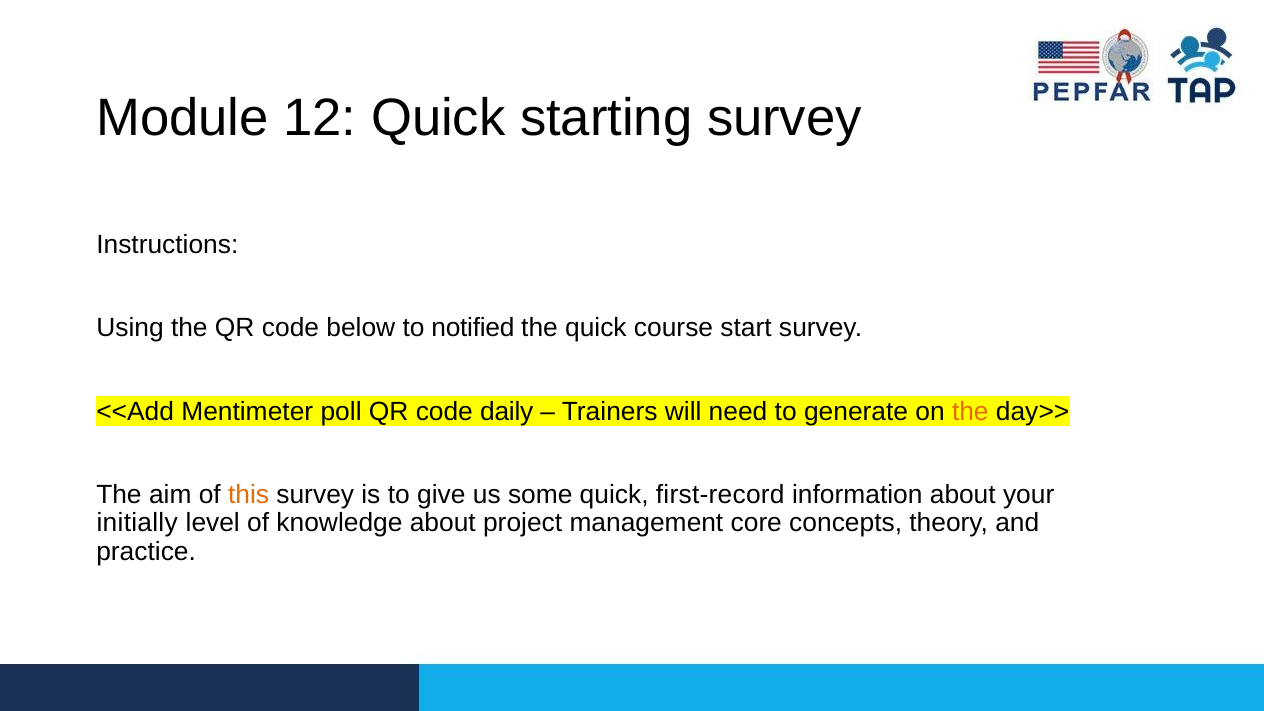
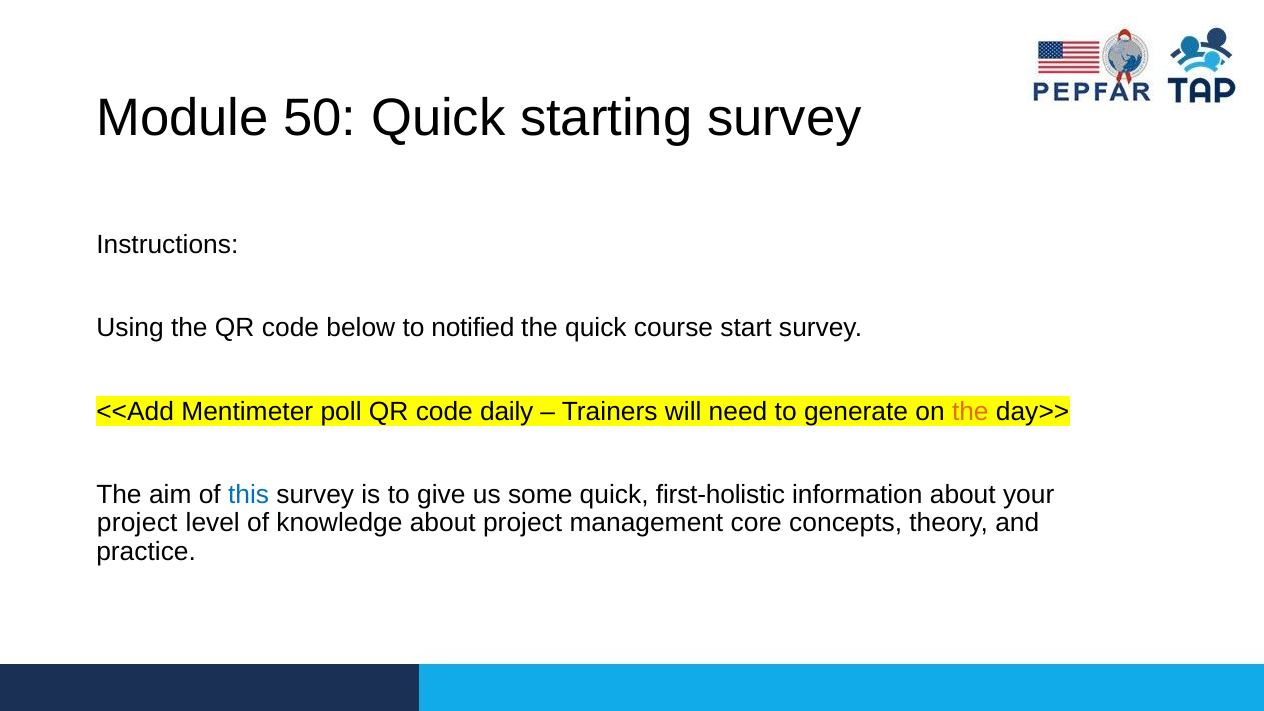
12: 12 -> 50 (320, 118)
this colour: orange -> blue (249, 495)
first-record: first-record -> first-holistic (720, 495)
initially: initially -> project (137, 523)
